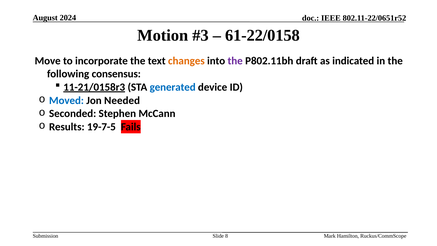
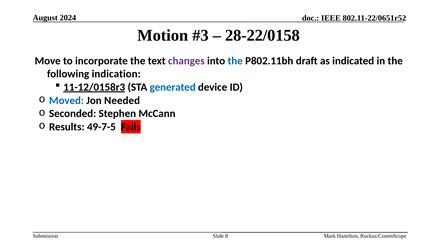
61-22/0158: 61-22/0158 -> 28-22/0158 (262, 35)
changes colour: orange -> purple (186, 61)
the colour: purple -> blue (235, 61)
consensus: consensus -> indication (116, 74)
11-21/0158r3: 11-21/0158r3 -> 11-12/0158r3 (94, 87)
19-7-5: 19-7-5 -> 49-7-5 (101, 127)
